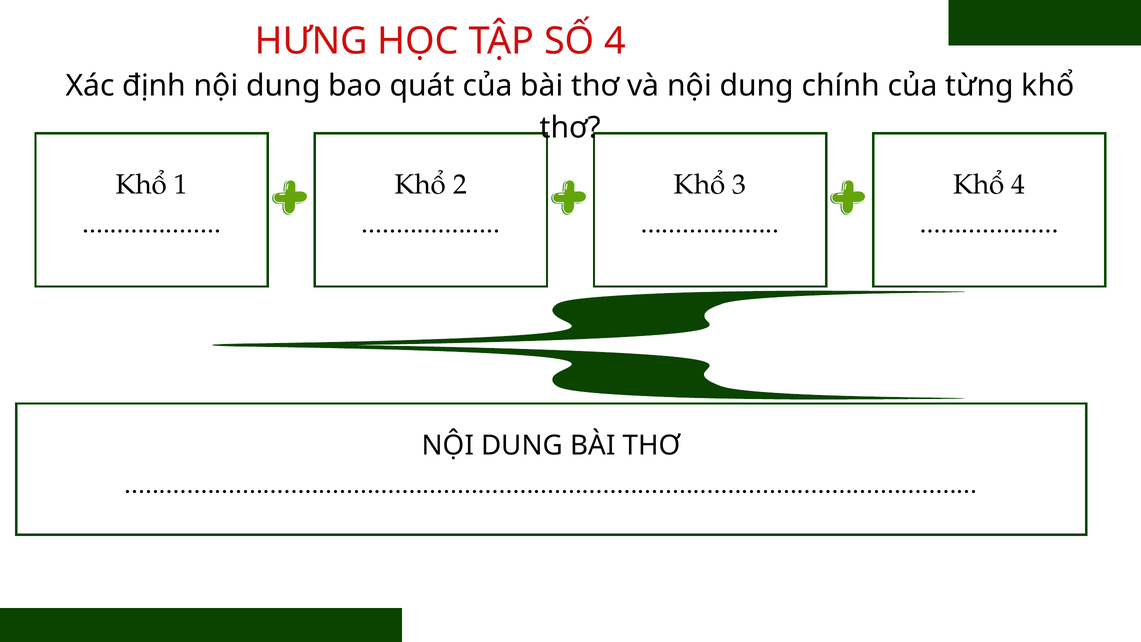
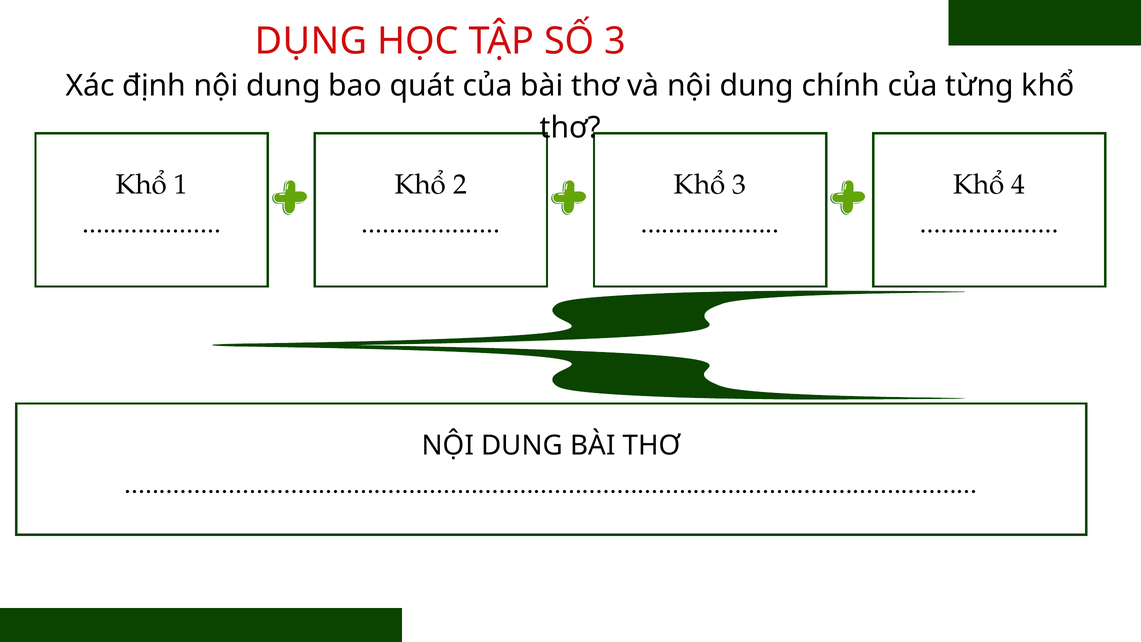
HƯNG: HƯNG -> DỤNG (311, 41)
SỐ 4: 4 -> 3 (615, 41)
